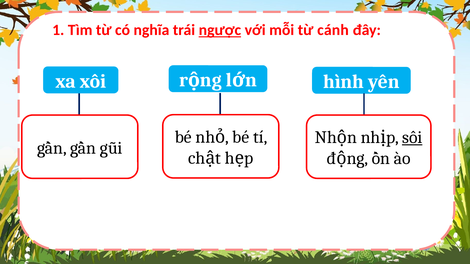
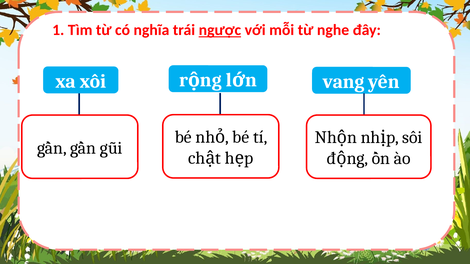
cánh: cánh -> nghe (333, 30)
hình: hình -> vang (344, 82)
sôi underline: present -> none (412, 138)
